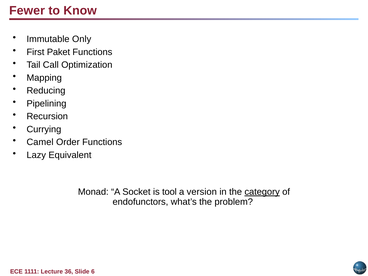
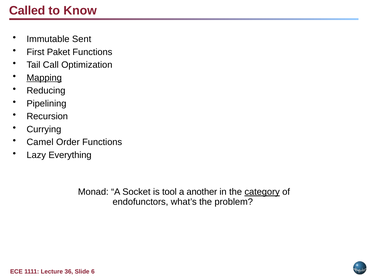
Fewer: Fewer -> Called (27, 11)
Only: Only -> Sent (82, 39)
Mapping underline: none -> present (44, 78)
Equivalent: Equivalent -> Everything (70, 155)
version: version -> another (202, 192)
